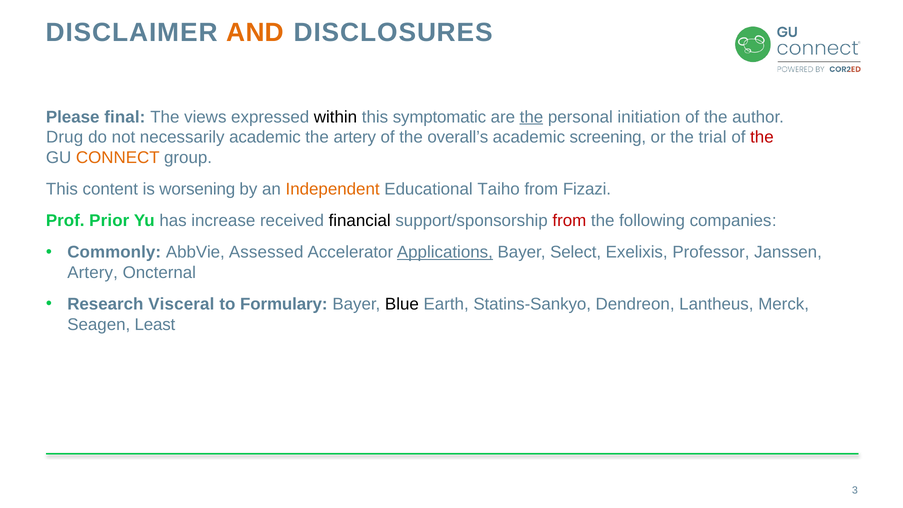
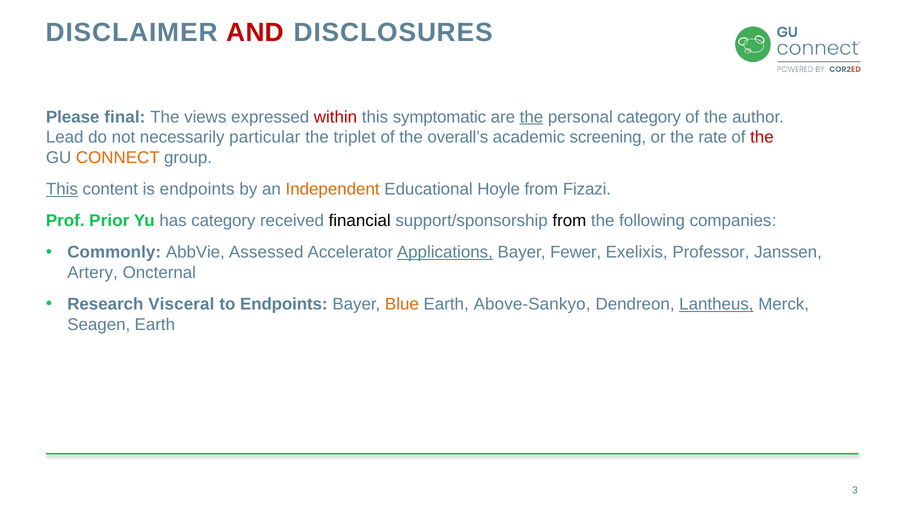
AND colour: orange -> red (255, 33)
within colour: black -> red (335, 117)
personal initiation: initiation -> category (649, 117)
Drug: Drug -> Lead (65, 137)
necessarily academic: academic -> particular (265, 137)
the artery: artery -> triplet (355, 137)
trial: trial -> rate (713, 137)
This underline: none -> present (62, 189)
is worsening: worsening -> endpoints (197, 189)
Taiho: Taiho -> Hoyle (499, 189)
has increase: increase -> category (223, 221)
from colour: red -> black (569, 221)
Select: Select -> Fewer (576, 252)
to Formulary: Formulary -> Endpoints (284, 304)
Blue colour: black -> orange (402, 304)
Statins-Sankyo: Statins-Sankyo -> Above-Sankyo (532, 304)
Lantheus underline: none -> present (716, 304)
Seagen Least: Least -> Earth (155, 325)
